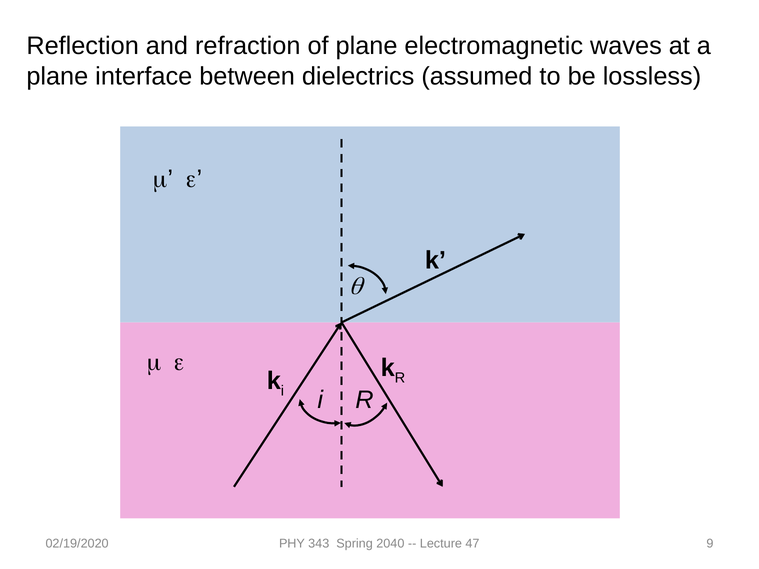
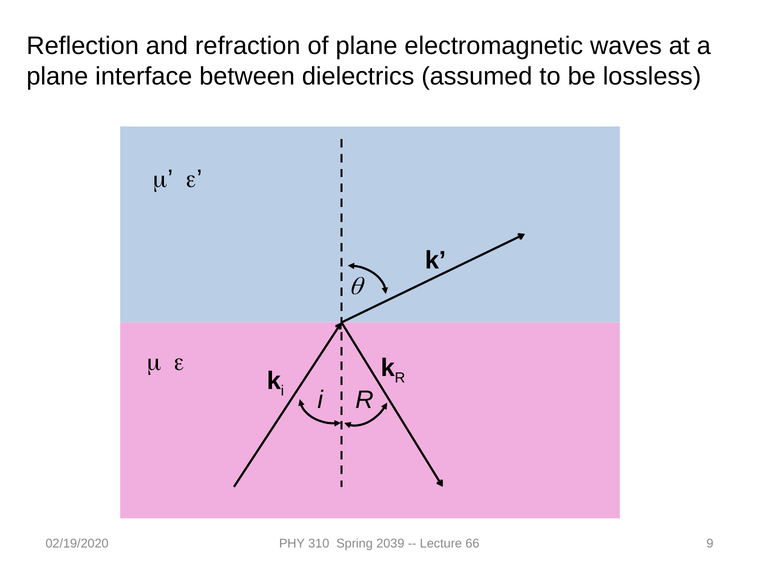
343: 343 -> 310 (319, 544)
2040: 2040 -> 2039 (390, 544)
47: 47 -> 66 (472, 544)
